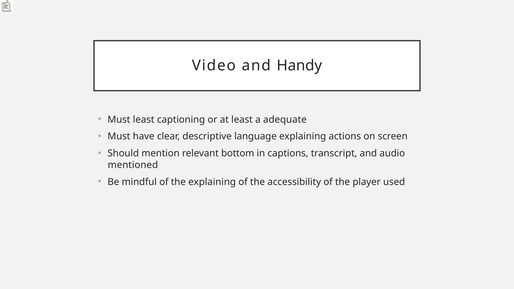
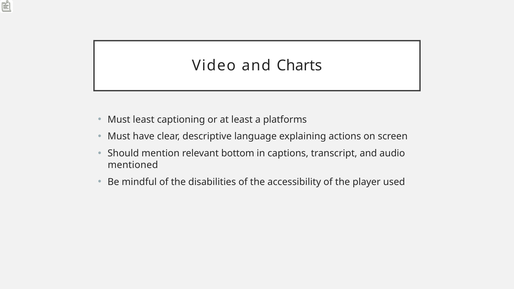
Handy: Handy -> Charts (299, 66)
adequate: adequate -> platforms (285, 120)
the explaining: explaining -> disabilities (212, 182)
